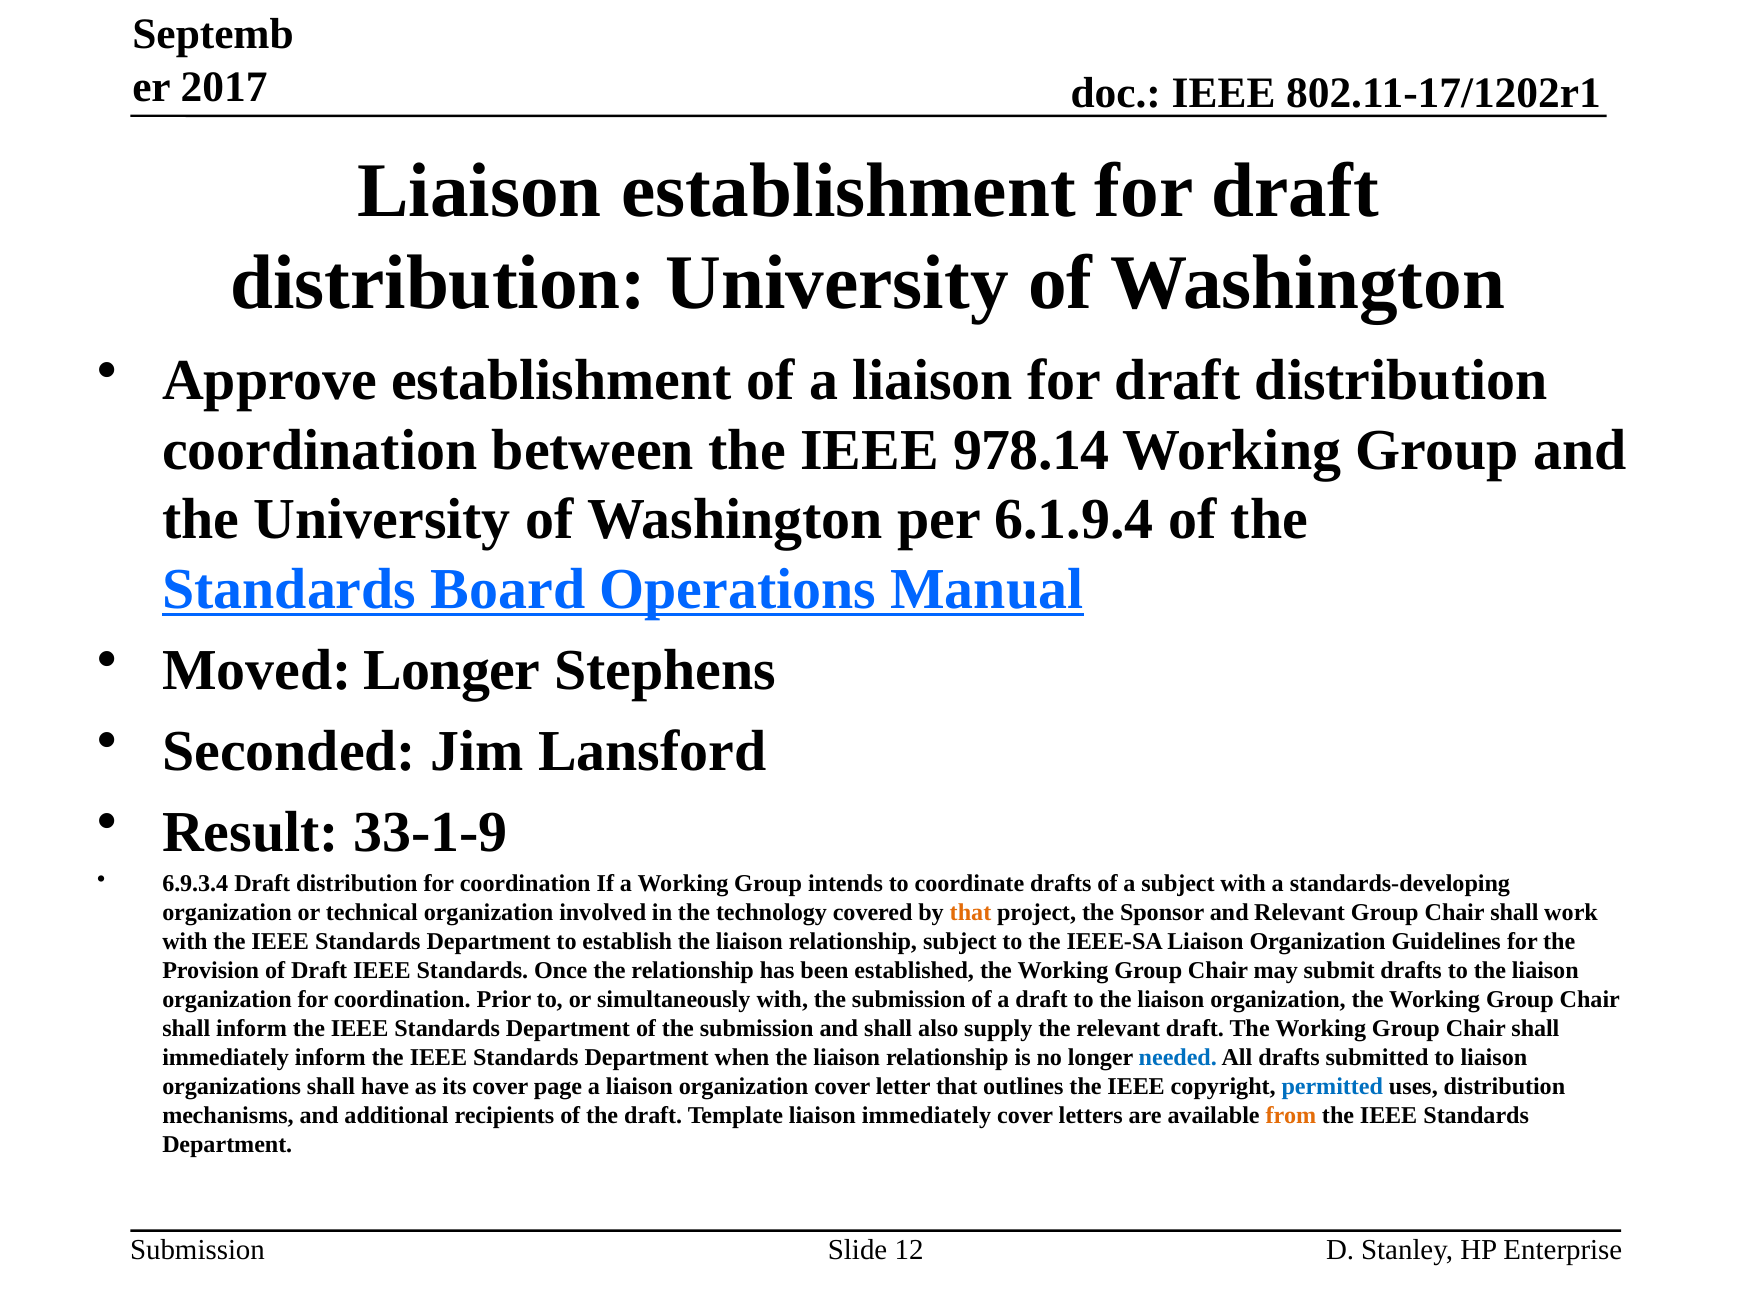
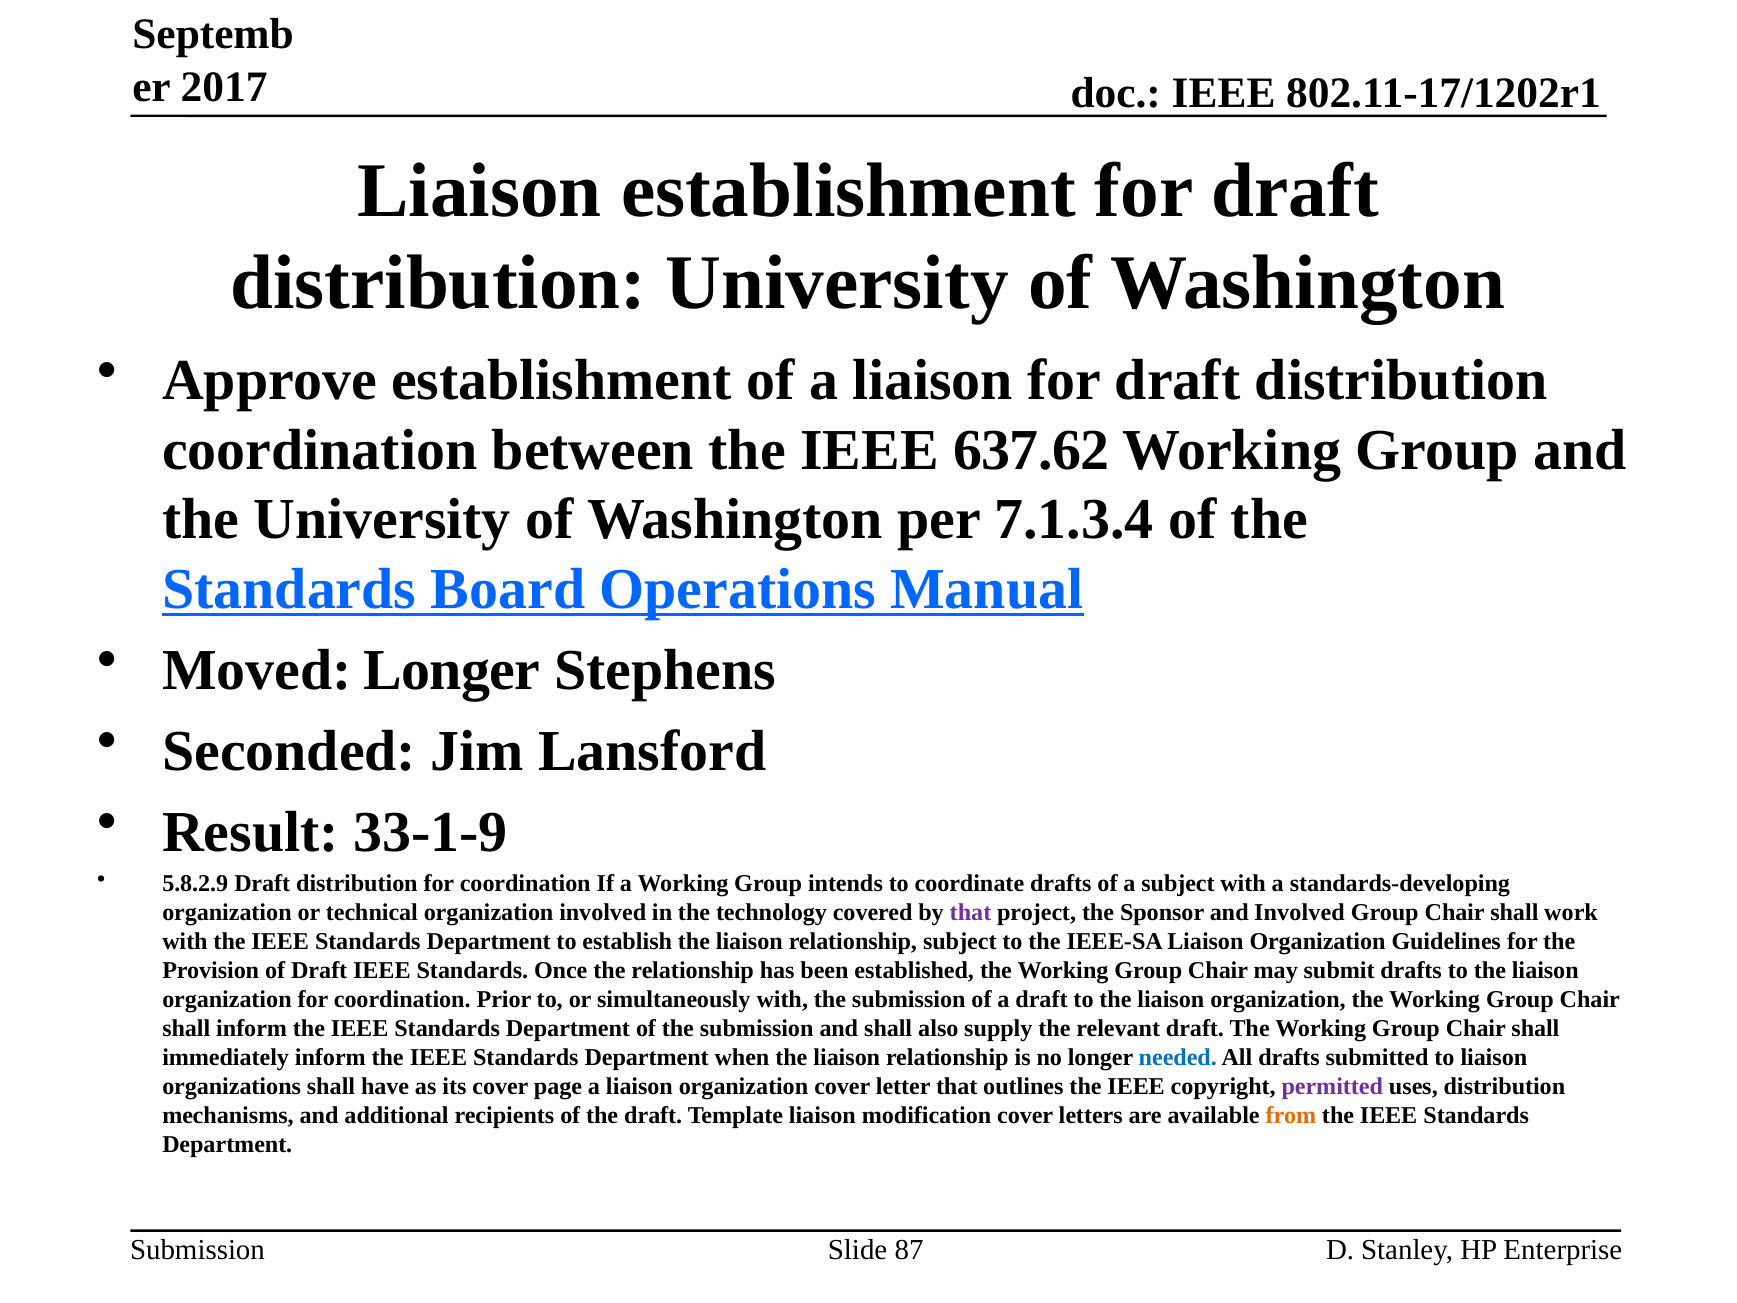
978.14: 978.14 -> 637.62 (1031, 450)
6.1.9.4: 6.1.9.4 -> 7.1.3.4 (1074, 519)
6.9.3.4: 6.9.3.4 -> 5.8.2.9 (195, 884)
that colour: orange -> purple (971, 913)
and Relevant: Relevant -> Involved (1299, 913)
permitted colour: blue -> purple (1332, 1087)
liaison immediately: immediately -> modification (927, 1116)
12: 12 -> 87 (909, 1249)
